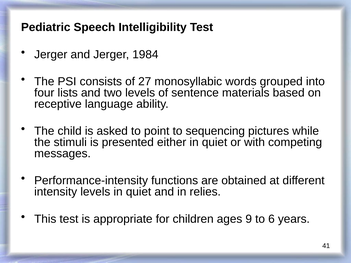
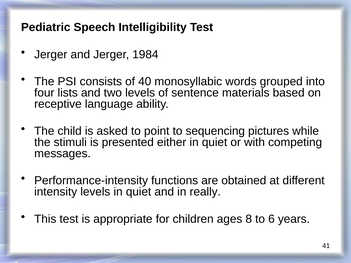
27: 27 -> 40 (145, 82)
relies: relies -> really (205, 192)
9: 9 -> 8 (249, 219)
